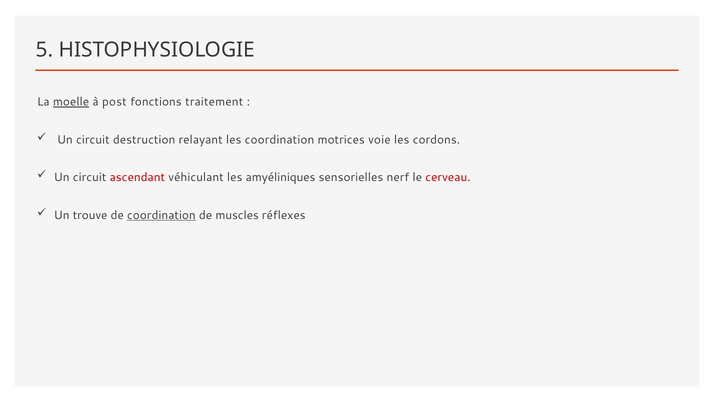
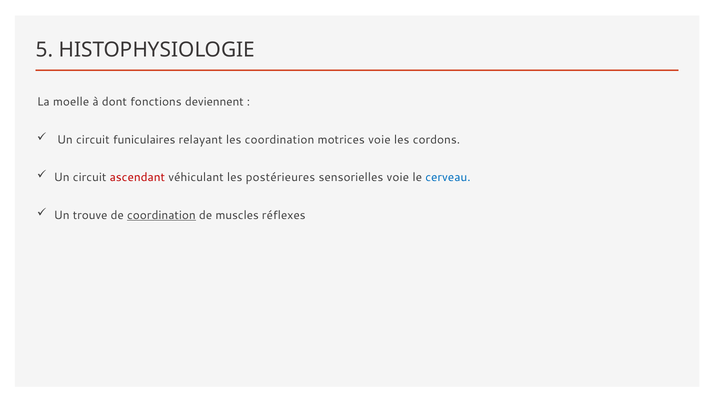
moelle underline: present -> none (71, 102)
post: post -> dont (114, 102)
traitement: traitement -> deviennent (214, 102)
destruction: destruction -> funiculaires (144, 140)
amyéliniques: amyéliniques -> postérieures (280, 177)
sensorielles nerf: nerf -> voie (398, 177)
cerveau colour: red -> blue (448, 177)
